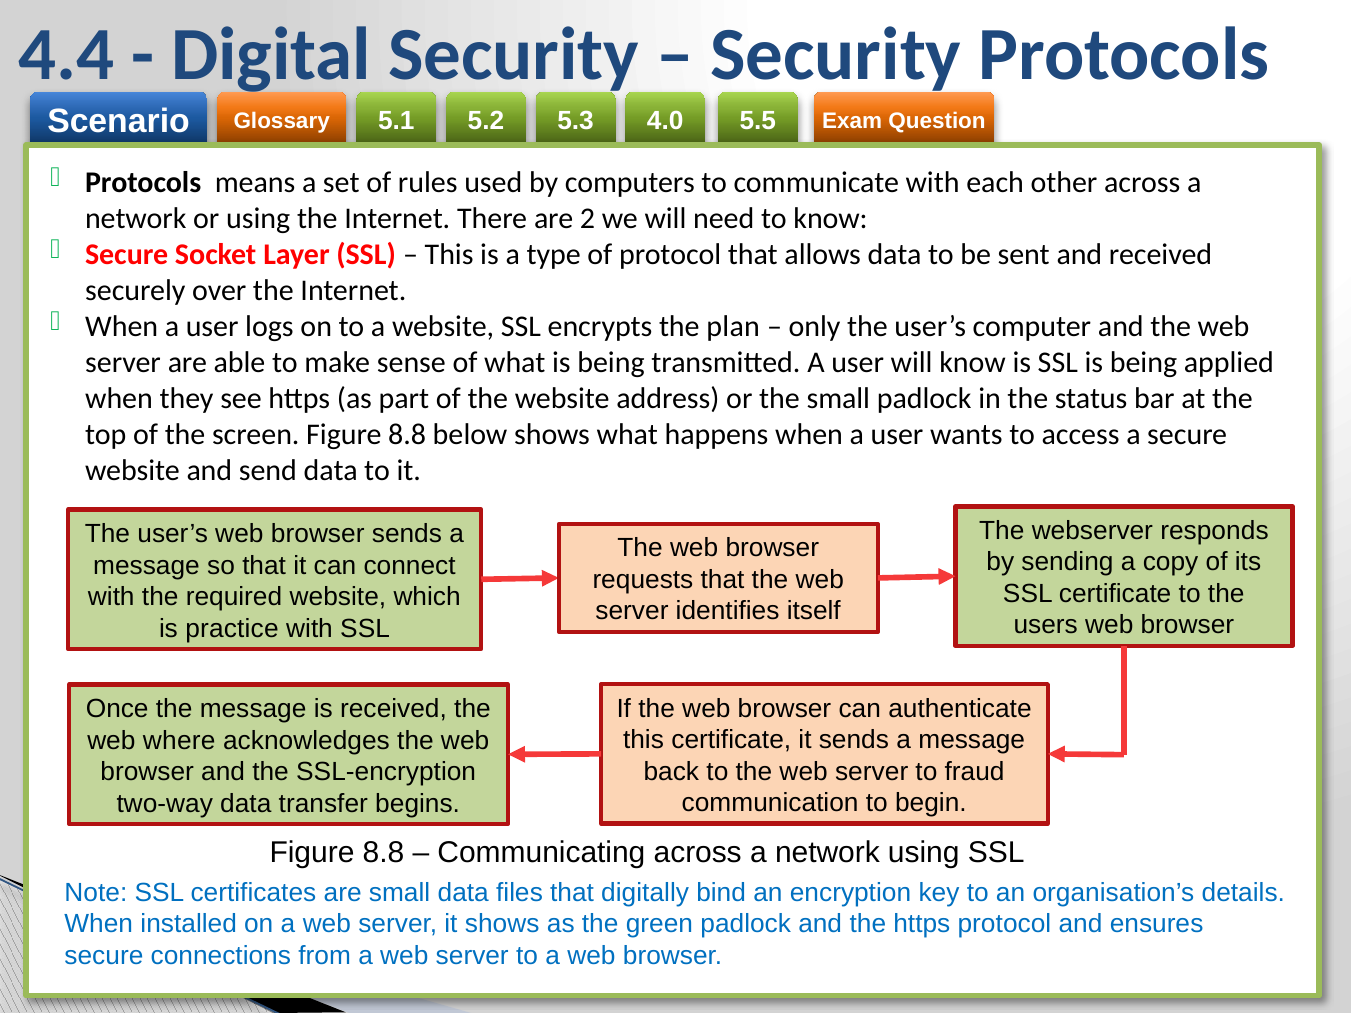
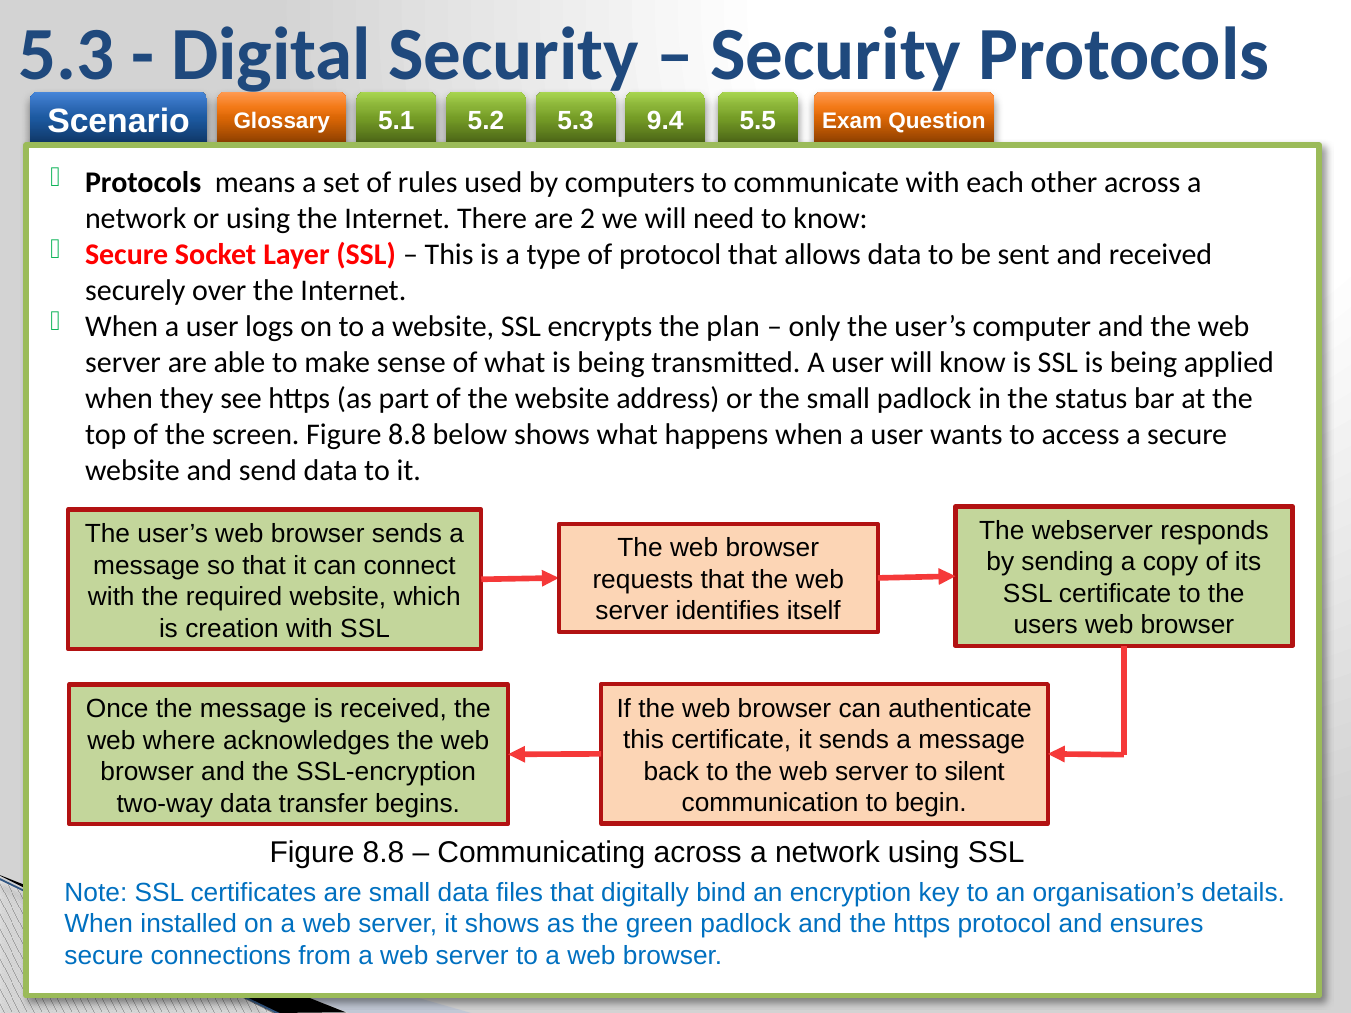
4.4: 4.4 -> 5.3 (67, 54)
4.0: 4.0 -> 9.4 (665, 121)
practice: practice -> creation (232, 629)
fraud: fraud -> silent (975, 772)
